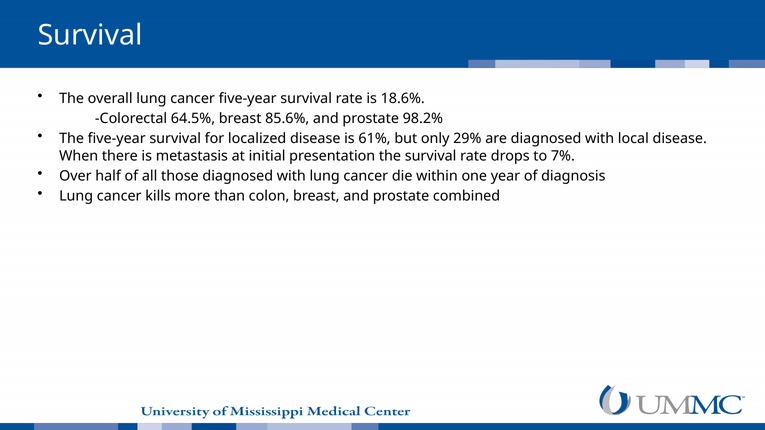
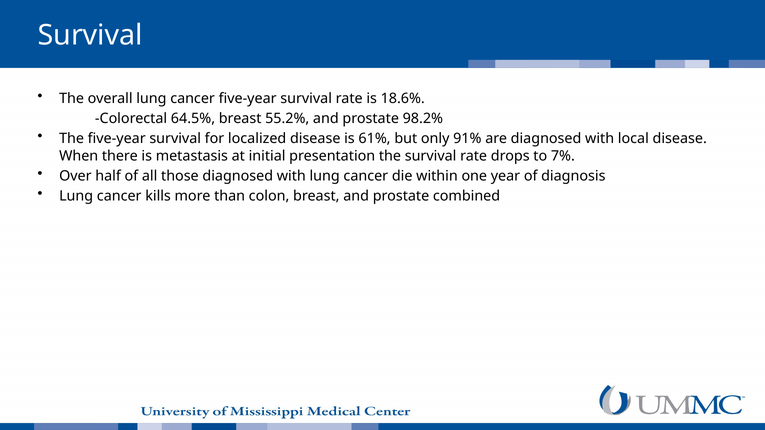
85.6%: 85.6% -> 55.2% (287, 119)
29%: 29% -> 91% (467, 139)
